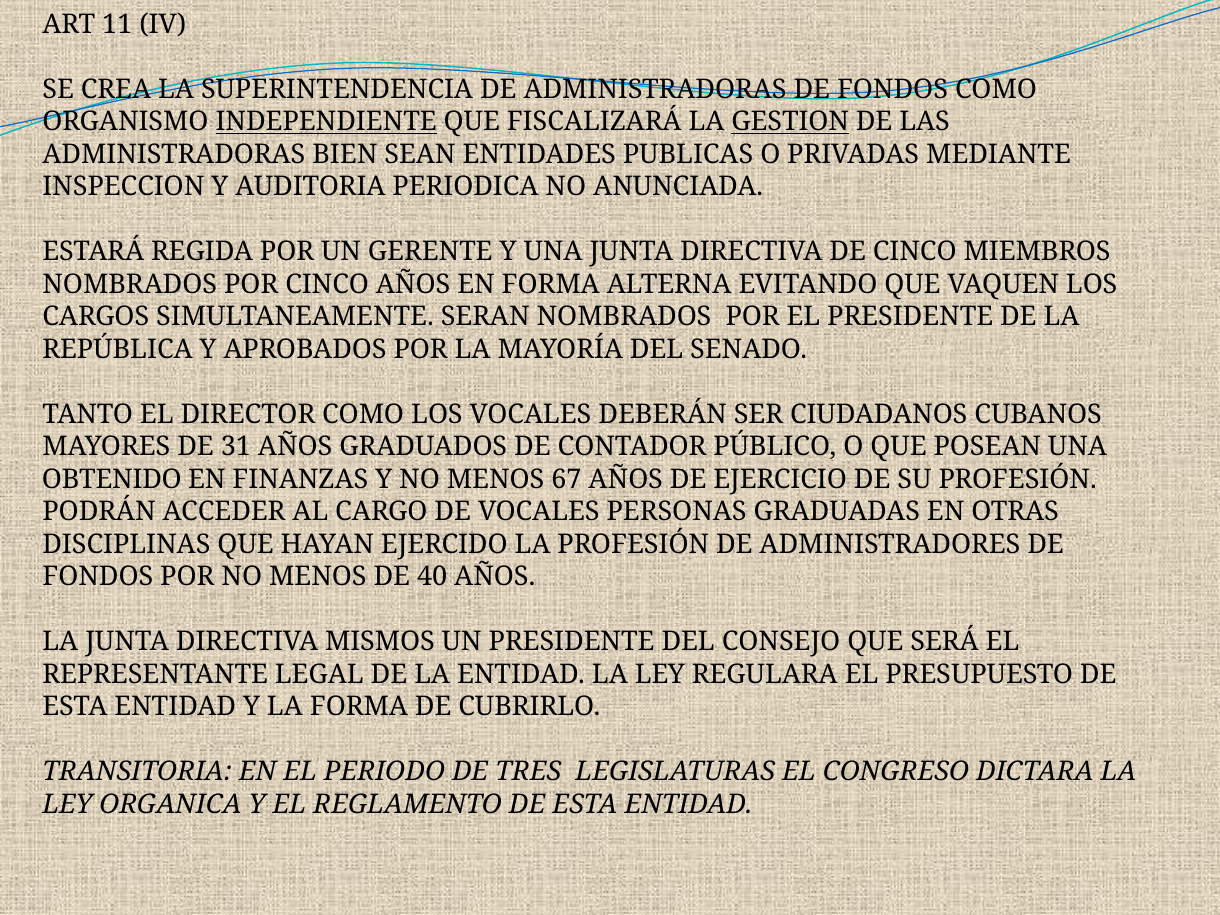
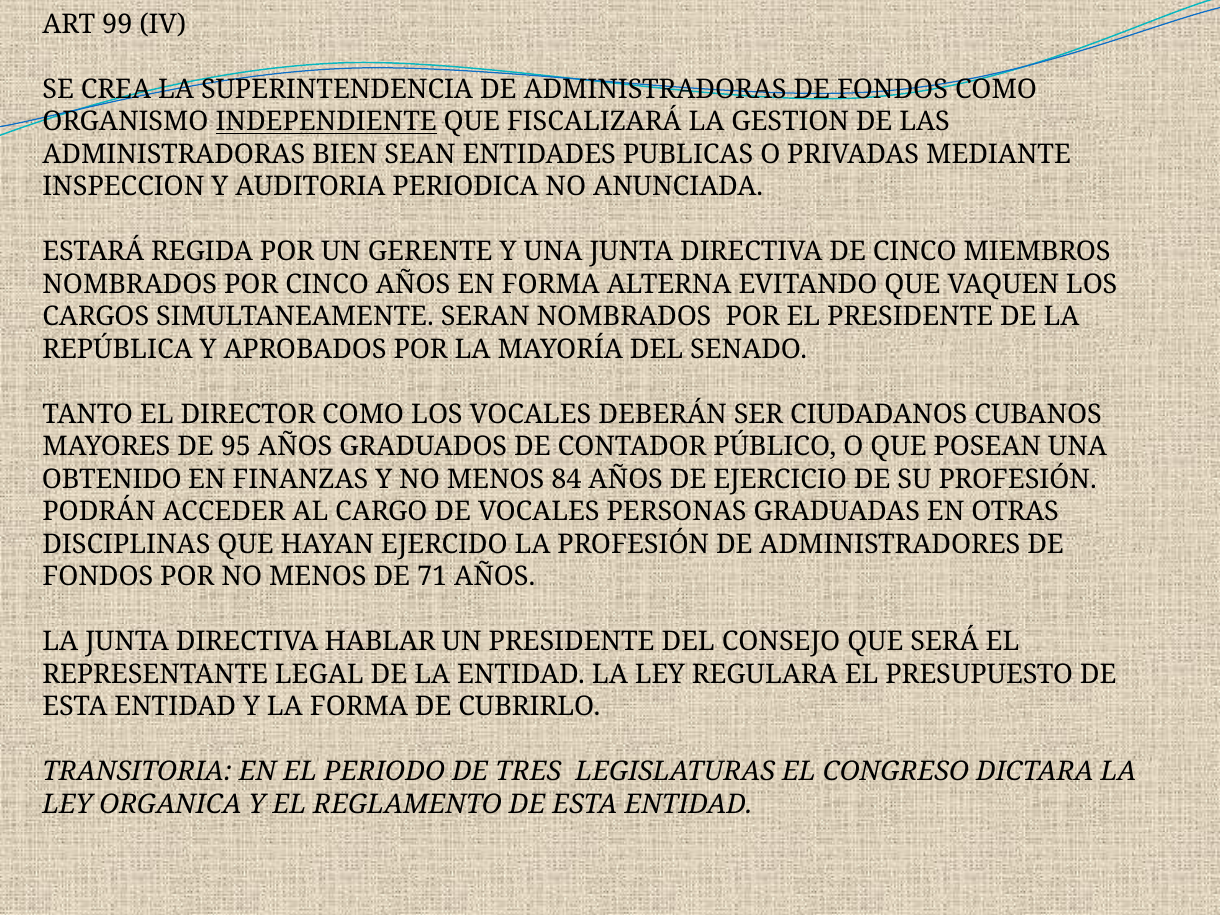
11: 11 -> 99 (117, 24)
GESTION underline: present -> none (790, 122)
31: 31 -> 95 (236, 447)
67: 67 -> 84 (566, 479)
40: 40 -> 71 (432, 577)
MISMOS: MISMOS -> HABLAR (380, 642)
